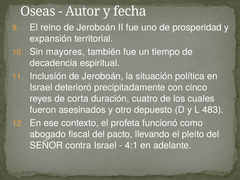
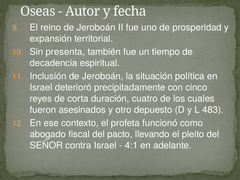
mayores: mayores -> presenta (65, 52)
